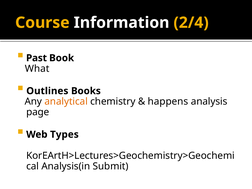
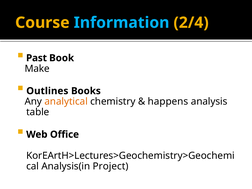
Information colour: white -> light blue (122, 23)
What: What -> Make (37, 69)
page: page -> table (38, 112)
Types: Types -> Office (64, 134)
Submit: Submit -> Project (111, 166)
